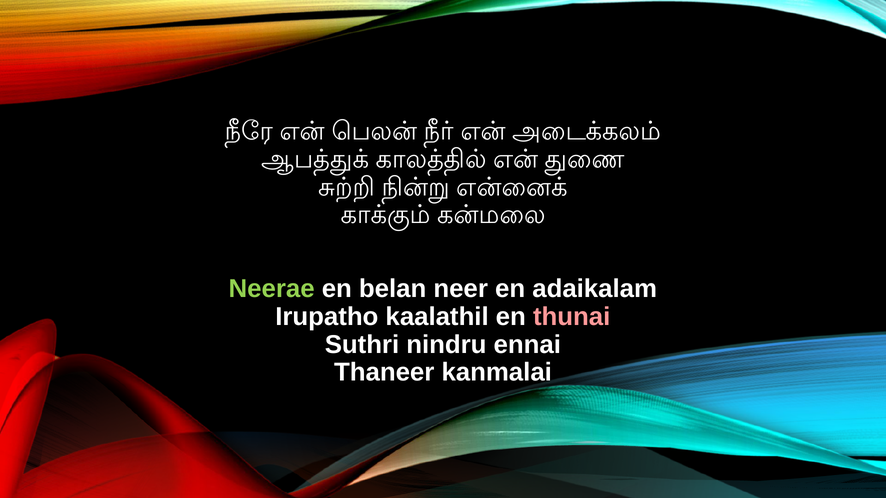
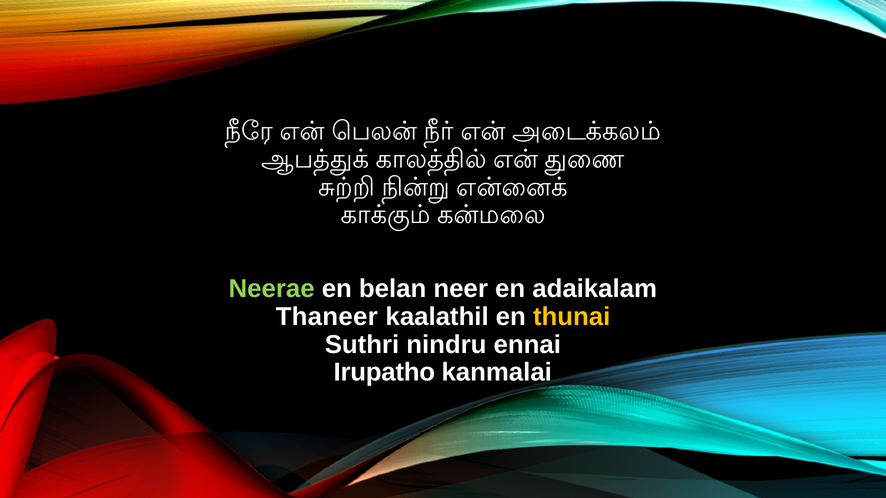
Irupatho: Irupatho -> Thaneer (327, 317)
thunai colour: pink -> yellow (572, 317)
Thaneer: Thaneer -> Irupatho (384, 373)
